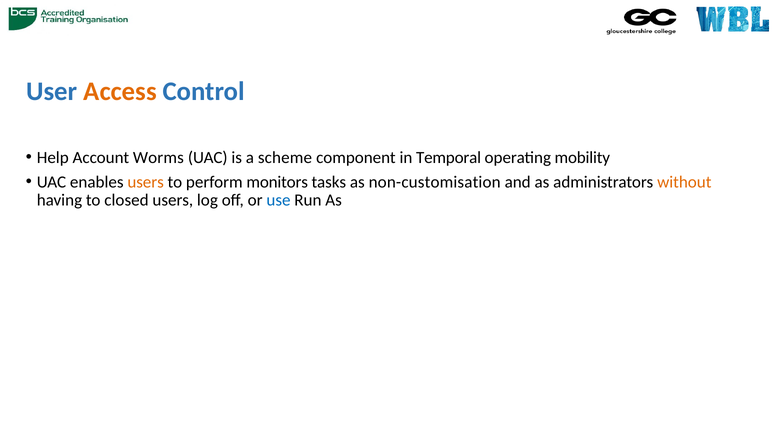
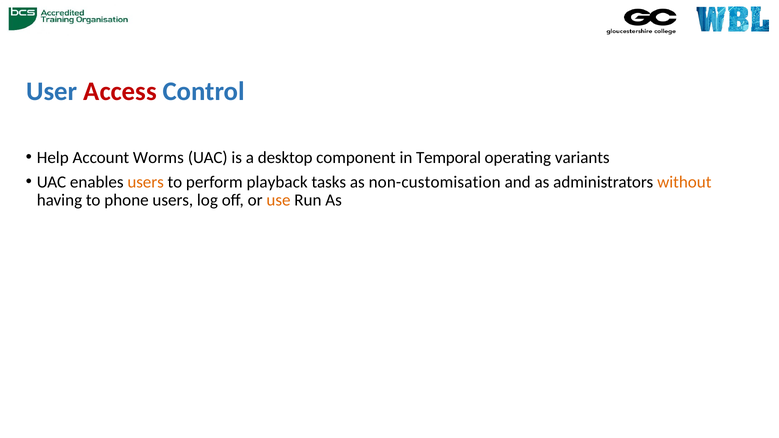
Access colour: orange -> red (120, 91)
scheme: scheme -> desktop (285, 158)
mobility: mobility -> variants (582, 158)
monitors: monitors -> playback (277, 182)
closed: closed -> phone (127, 200)
use colour: blue -> orange (278, 200)
